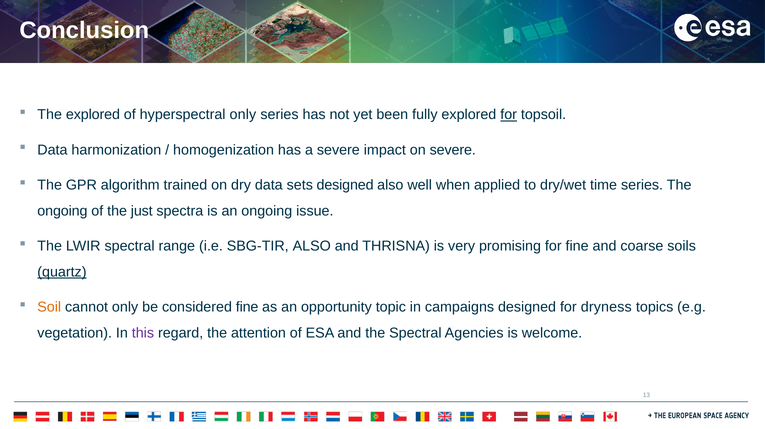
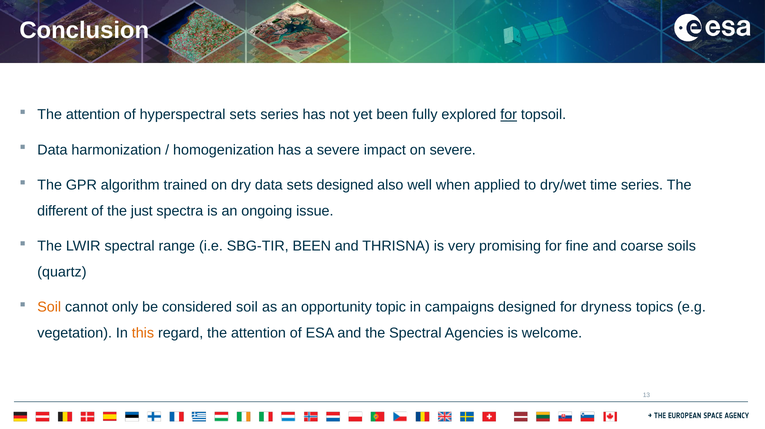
explored: explored -> attention (93, 115)
hyperspectral only: only -> sets (243, 115)
ongoing: ongoing -> different (62, 211)
SBG-TIR ALSO: ALSO -> BEEN (312, 246)
quartz underline: present -> none (62, 272)
considered fine: fine -> soil (247, 307)
this colour: purple -> orange (143, 333)
